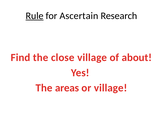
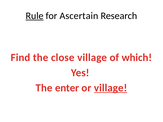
about: about -> which (137, 58)
areas: areas -> enter (67, 88)
village underline: none -> present (111, 88)
